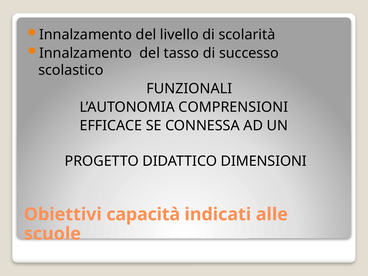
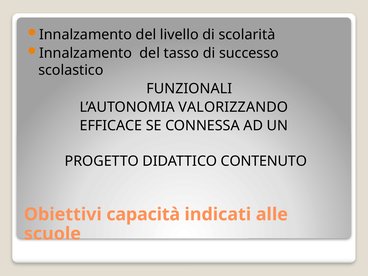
COMPRENSIONI: COMPRENSIONI -> VALORIZZANDO (233, 107)
DIMENSIONI: DIMENSIONI -> CONTENUTO (264, 161)
